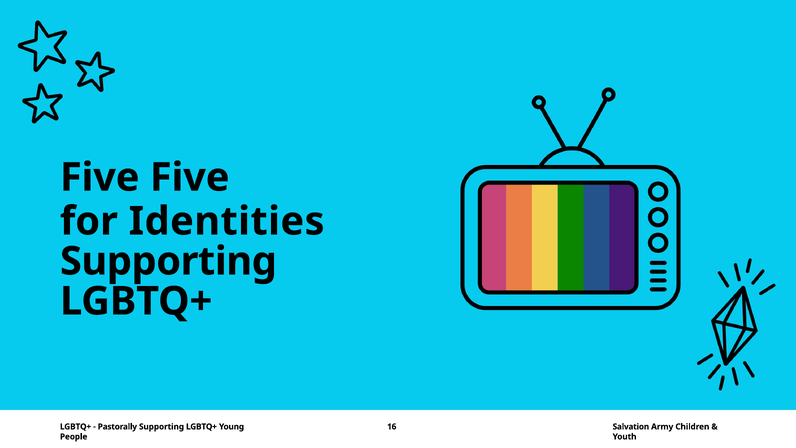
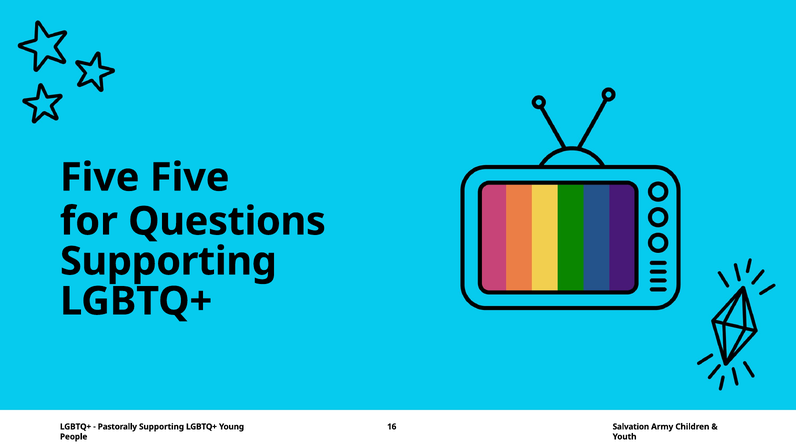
Identities: Identities -> Questions (227, 221)
